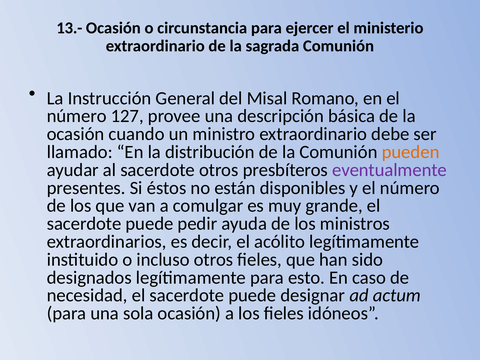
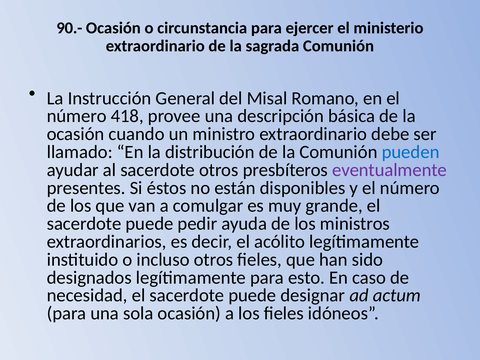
13.-: 13.- -> 90.- (69, 28)
127: 127 -> 418 (127, 116)
pueden colour: orange -> blue (411, 152)
